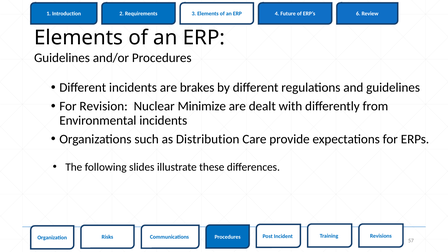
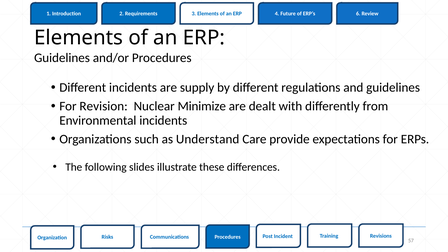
brakes: brakes -> supply (197, 88)
Distribution: Distribution -> Understand (208, 139)
